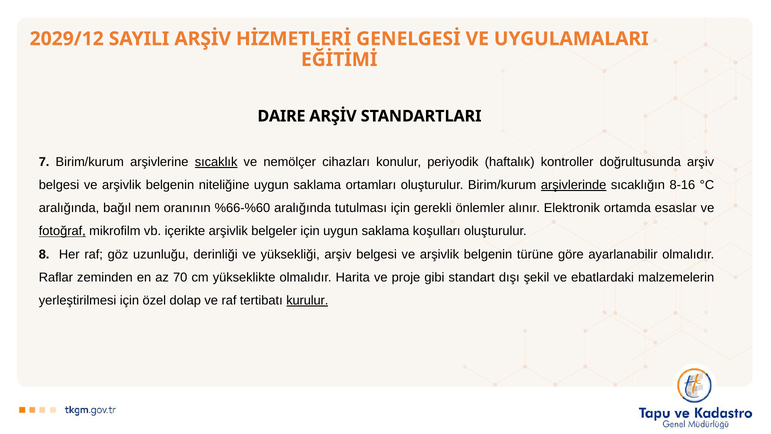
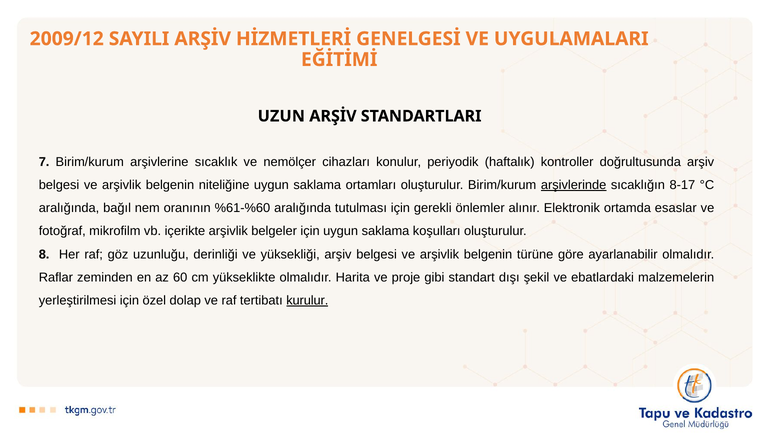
2029/12: 2029/12 -> 2009/12 (67, 39)
DAIRE: DAIRE -> UZUN (281, 116)
sıcaklık underline: present -> none (216, 162)
8-16: 8-16 -> 8-17 (682, 185)
%66-%60: %66-%60 -> %61-%60 (242, 208)
fotoğraf underline: present -> none (62, 231)
70: 70 -> 60 (180, 277)
